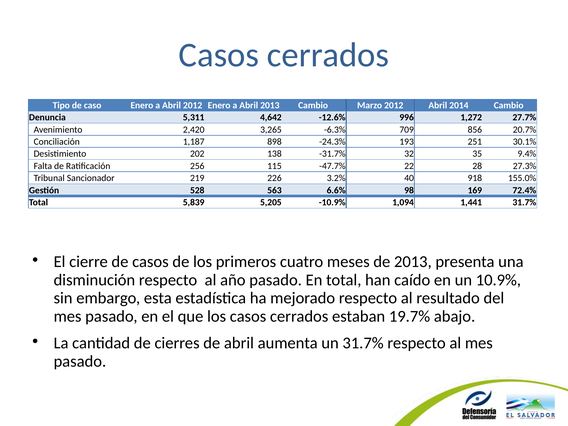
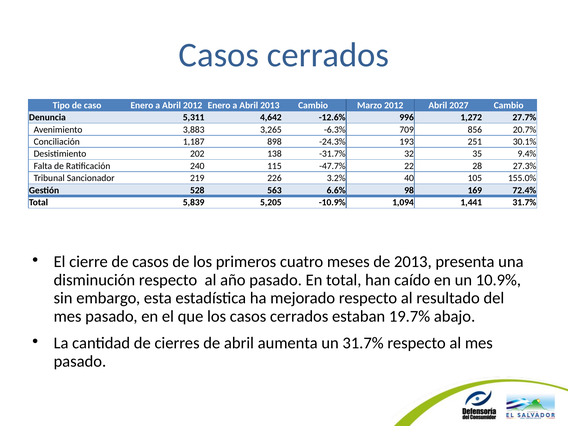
2014: 2014 -> 2027 (459, 105)
2,420: 2,420 -> 3,883 (194, 130)
256: 256 -> 240 (197, 166)
918: 918 -> 105 (475, 178)
